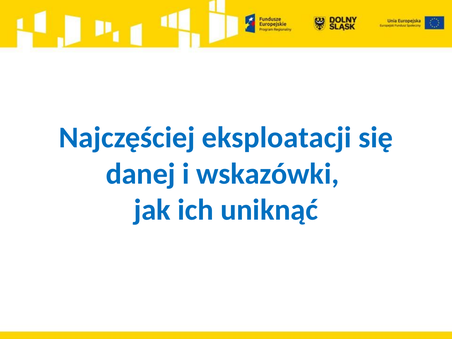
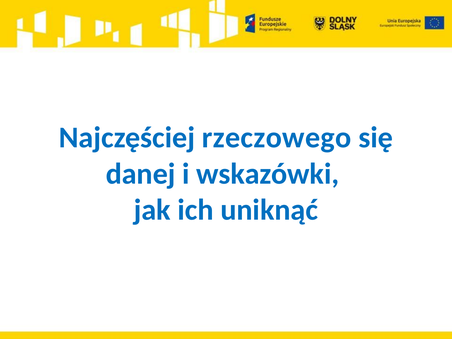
eksploatacji: eksploatacji -> rzeczowego (277, 138)
